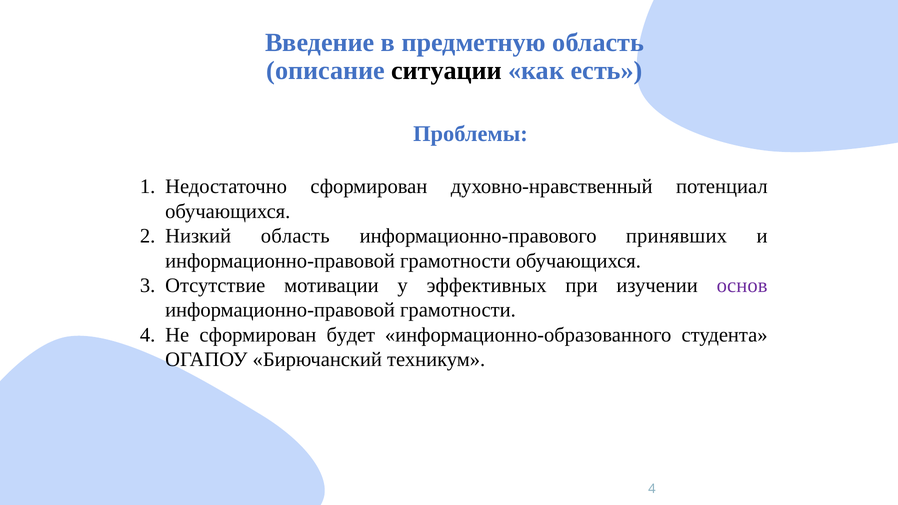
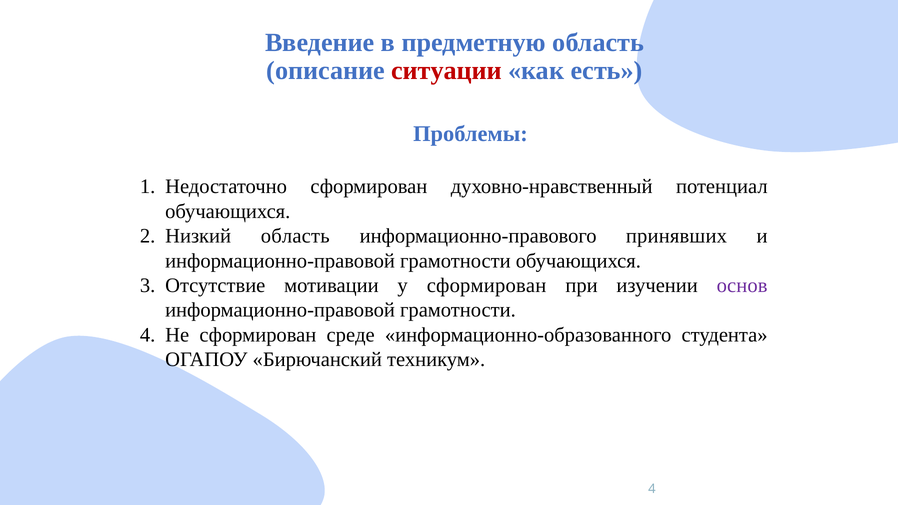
ситуации colour: black -> red (447, 71)
у эффективных: эффективных -> сформирован (487, 285)
будет: будет -> среде (351, 335)
